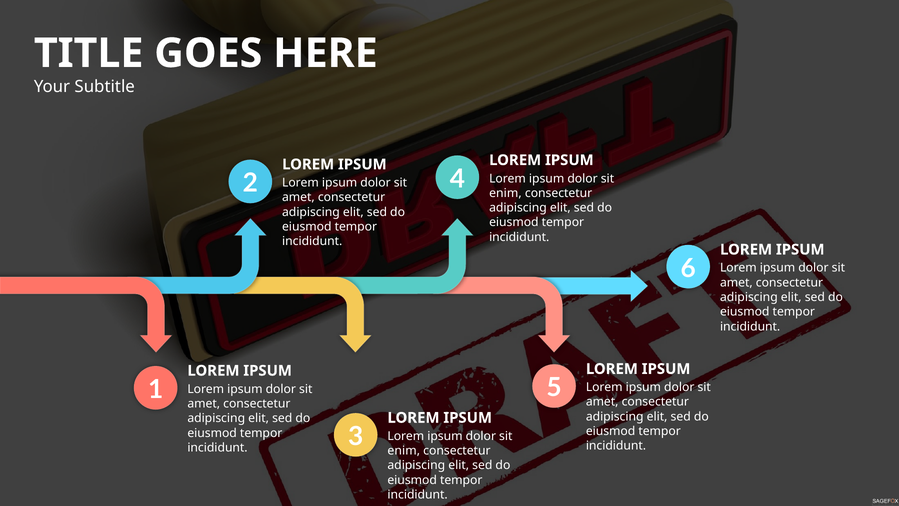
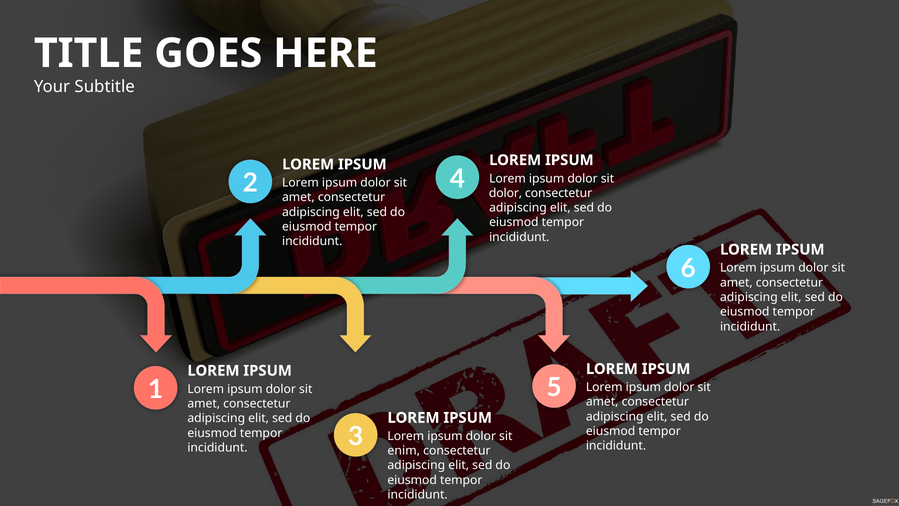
enim: enim -> dolor (506, 193)
